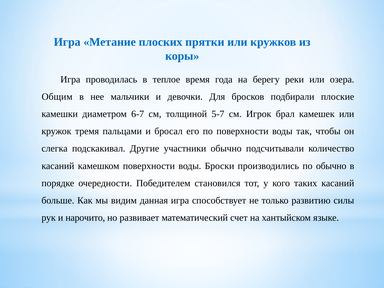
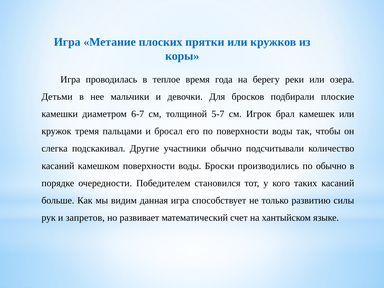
Общим: Общим -> Детьми (57, 97)
нарочито: нарочито -> запретов (85, 218)
